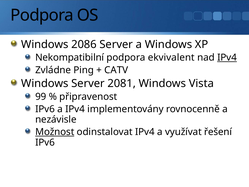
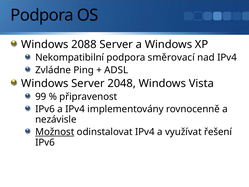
2086: 2086 -> 2088 (84, 44)
ekvivalent: ekvivalent -> směrovací (171, 58)
IPv4 underline: present -> none (227, 58)
CATV: CATV -> ADSL (116, 70)
2081: 2081 -> 2048 (122, 83)
